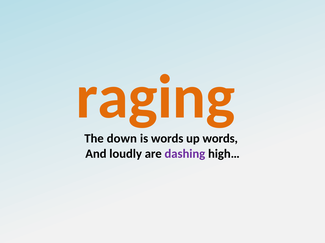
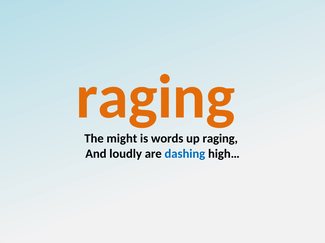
down: down -> might (122, 139)
up words: words -> raging (220, 139)
dashing colour: purple -> blue (185, 154)
